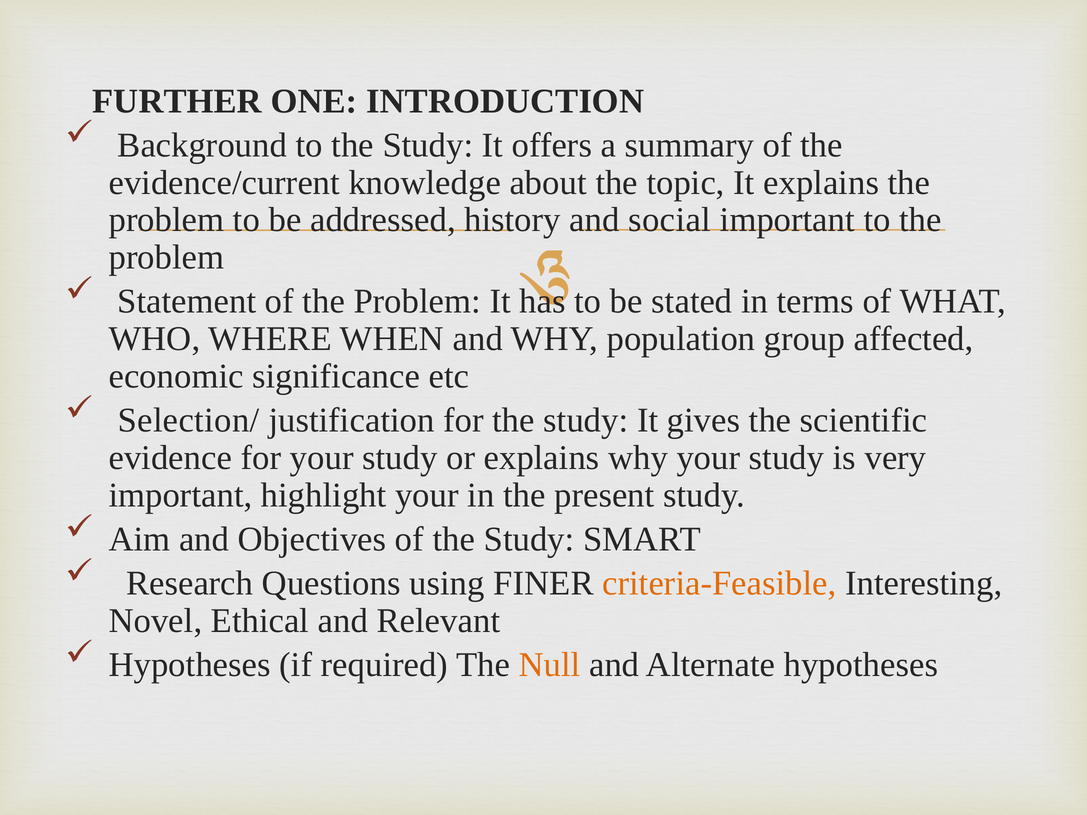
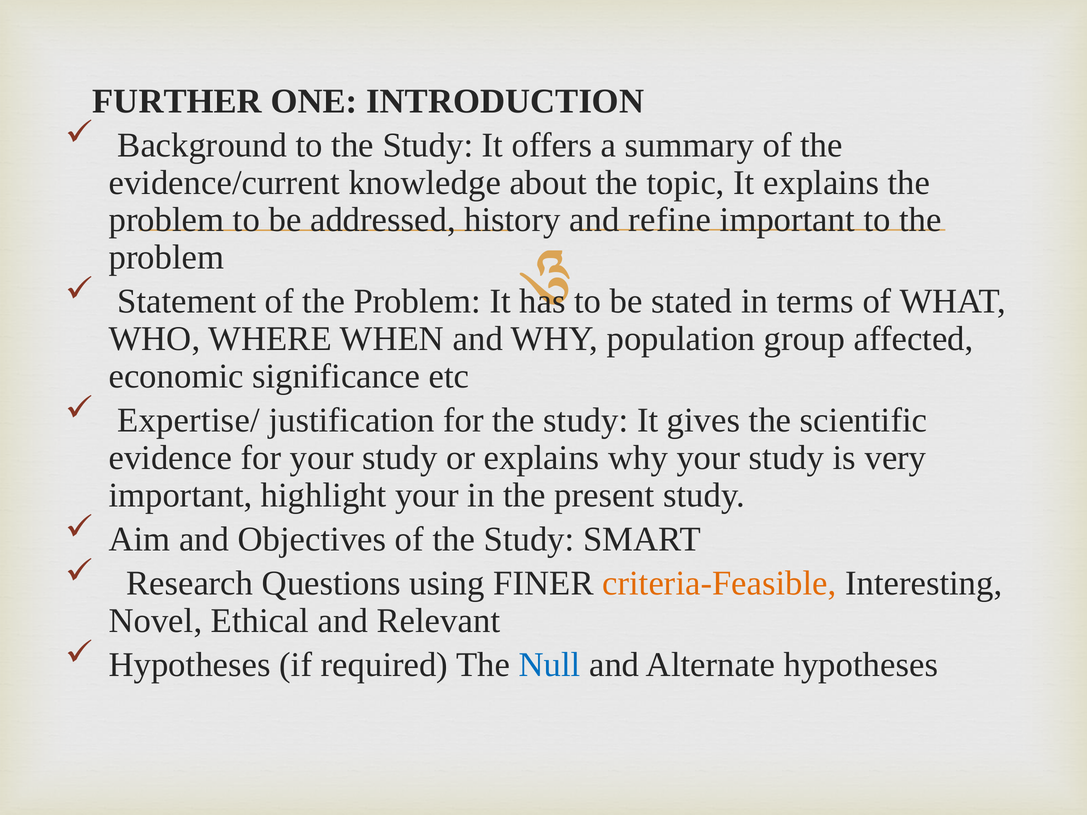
social: social -> refine (670, 220)
Selection/: Selection/ -> Expertise/ (189, 421)
Null colour: orange -> blue (550, 665)
